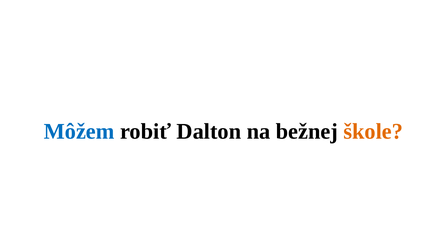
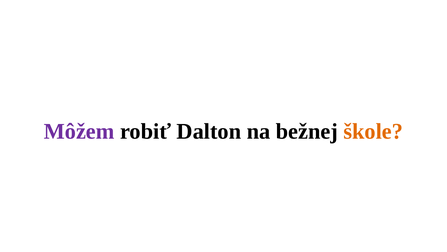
Môžem colour: blue -> purple (79, 131)
